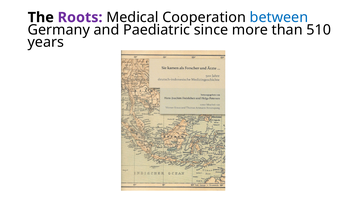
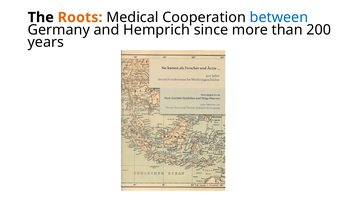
Roots colour: purple -> orange (80, 17)
Paediatric: Paediatric -> Hemprich (157, 30)
510: 510 -> 200 (319, 30)
